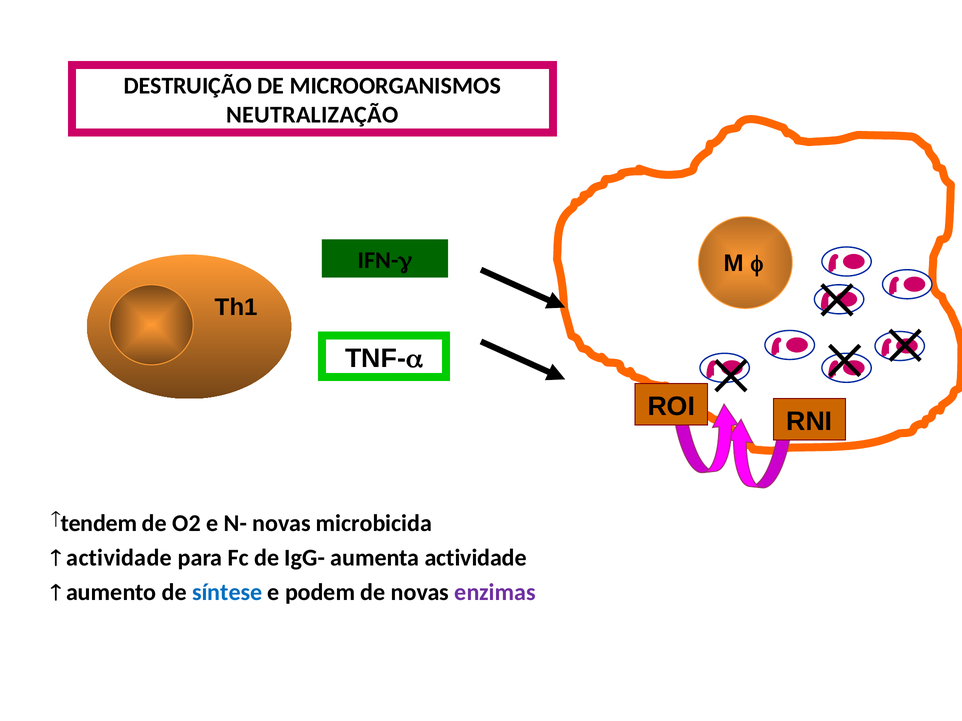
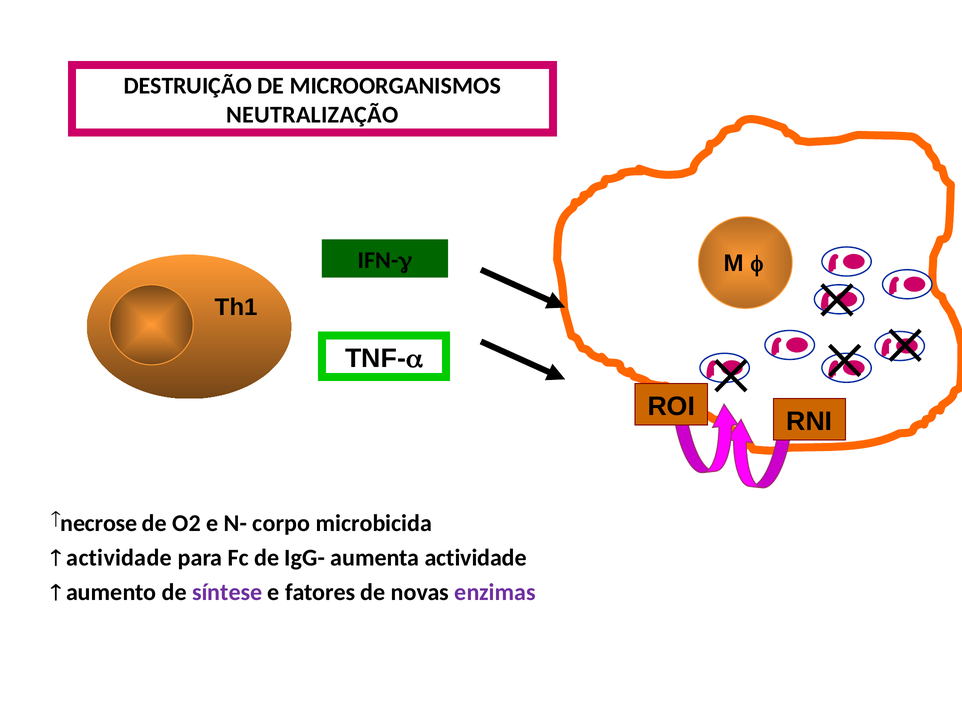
tendem: tendem -> necrose (99, 524)
N- novas: novas -> corpo (281, 524)
síntese colour: blue -> purple (227, 593)
podem: podem -> fatores (320, 593)
